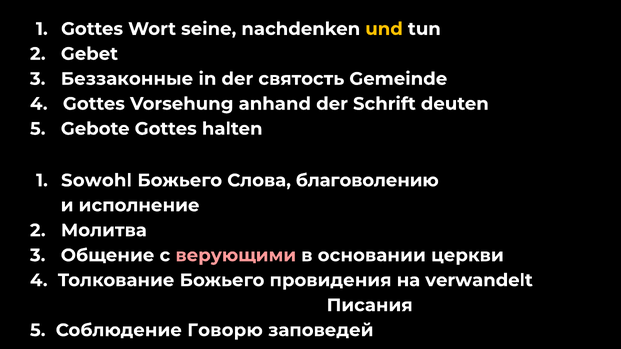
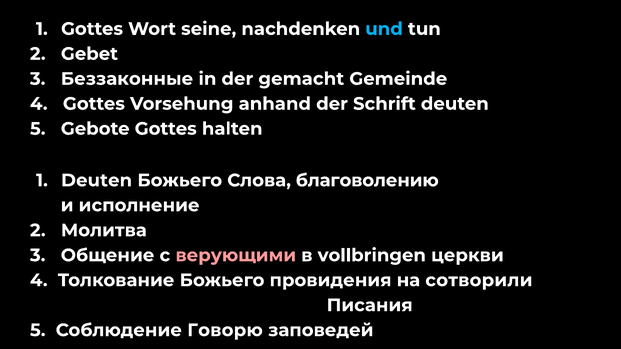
und colour: yellow -> light blue (384, 29)
святость: святость -> gemacht (301, 79)
Sowohl: Sowohl -> Deuten (97, 181)
основании: основании -> vollbringen (372, 256)
verwandelt: verwandelt -> сотворили (479, 281)
